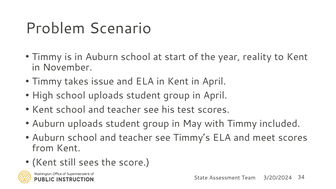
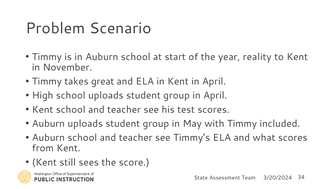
issue: issue -> great (103, 81)
meet: meet -> what (264, 138)
